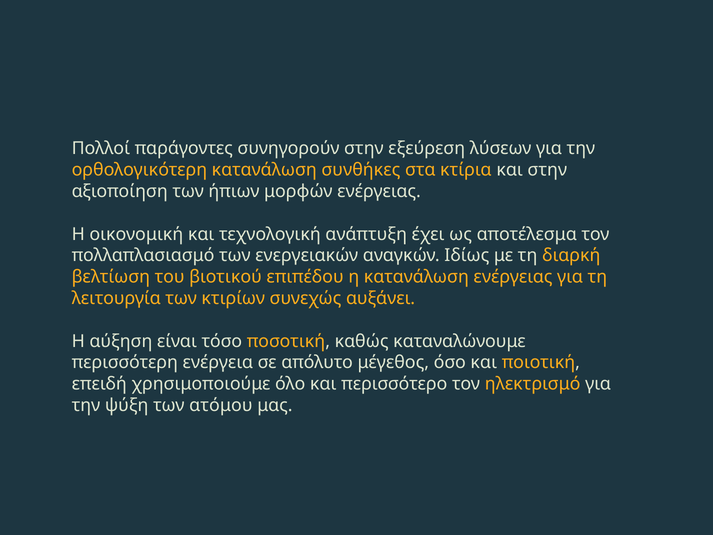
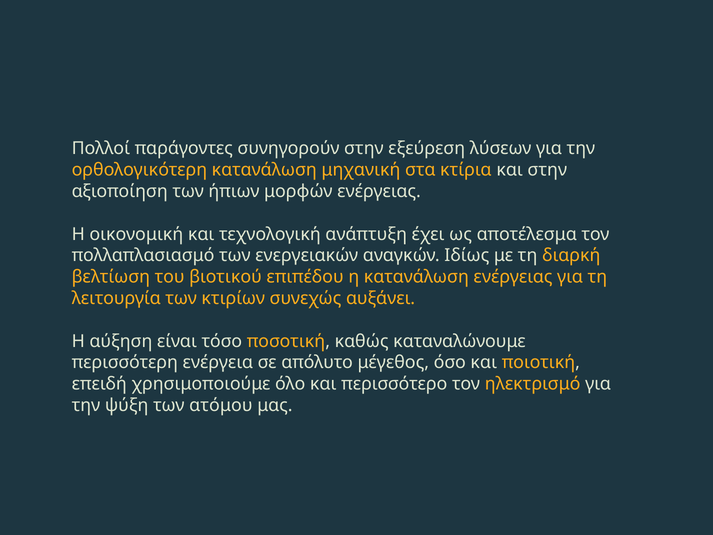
συνθήκες: συνθήκες -> μηχανική (361, 170)
